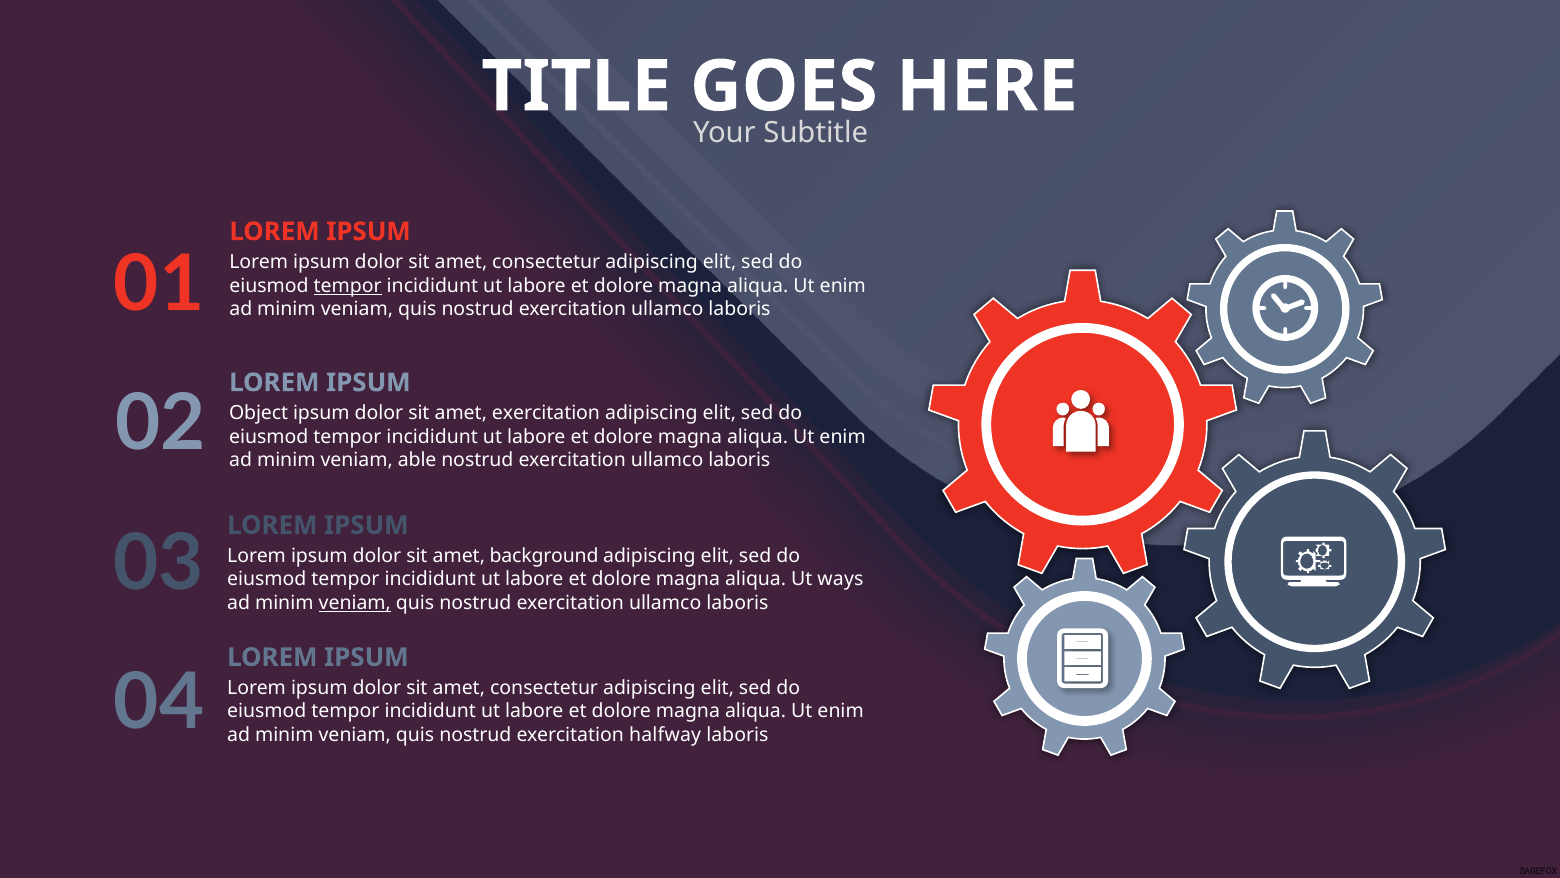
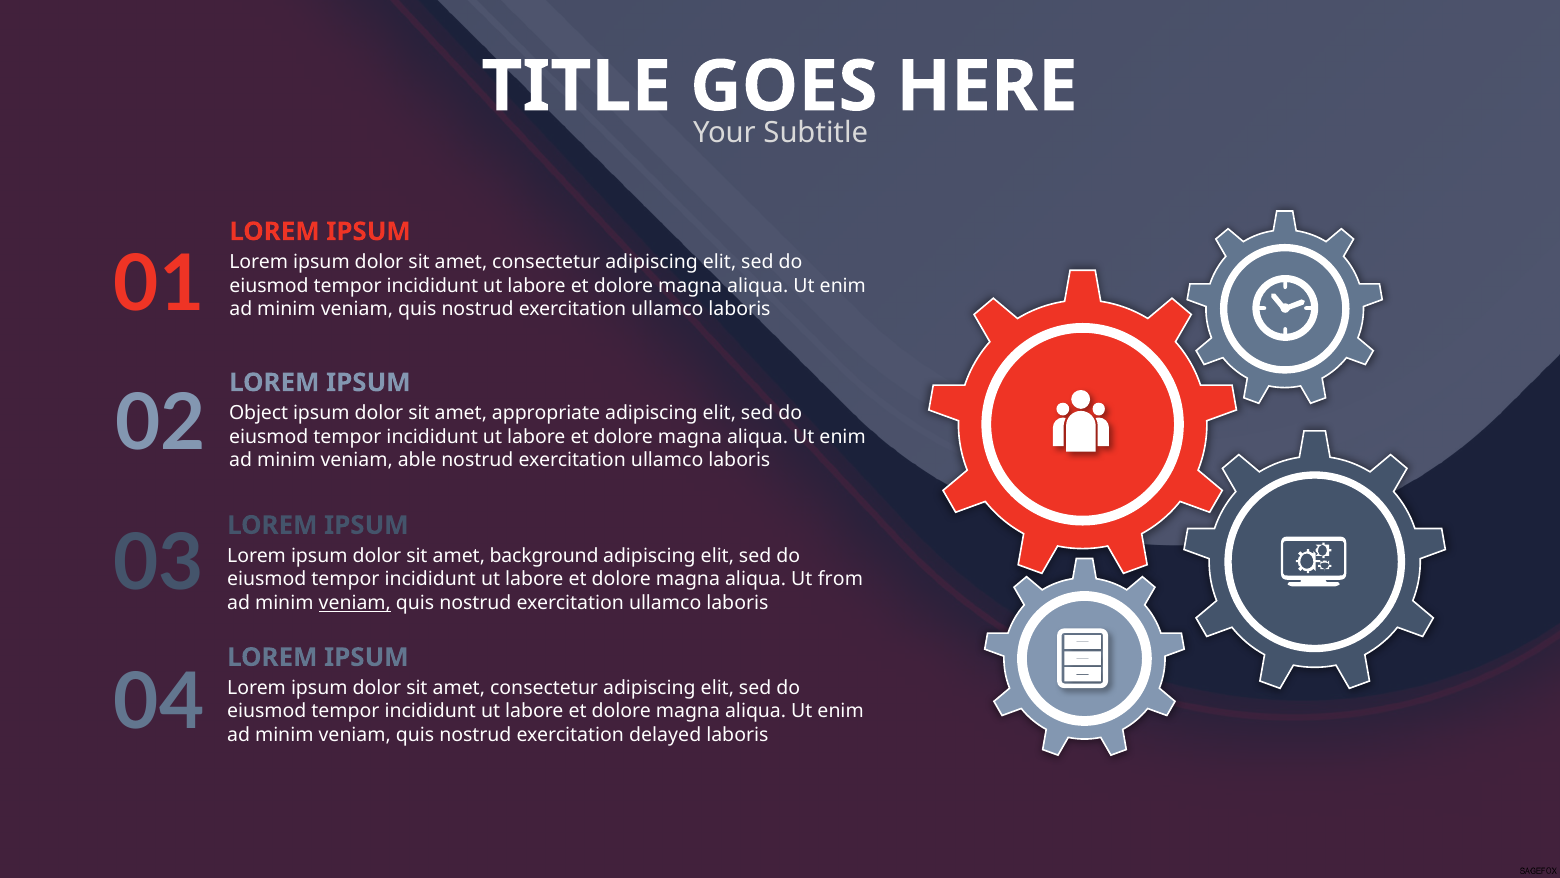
tempor underline: present -> none (348, 286)
amet exercitation: exercitation -> appropriate (546, 413)
ways: ways -> from (841, 579)
halfway: halfway -> delayed (665, 735)
